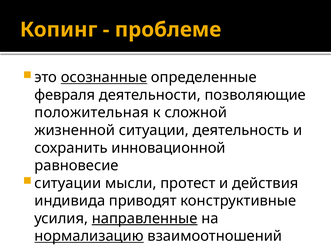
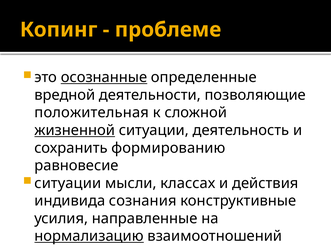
февраля: февраля -> вредной (65, 95)
жизненной underline: none -> present (75, 130)
инновационной: инновационной -> формированию (168, 148)
протест: протест -> классах (188, 183)
приводят: приводят -> сознания (143, 201)
направленные underline: present -> none (145, 219)
